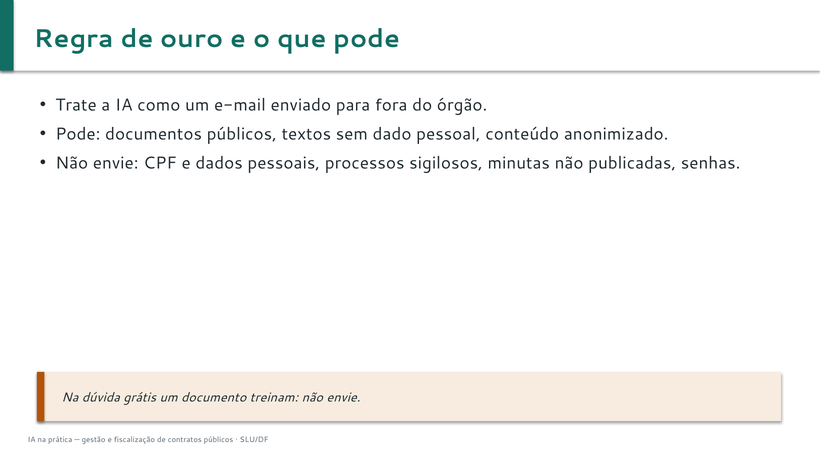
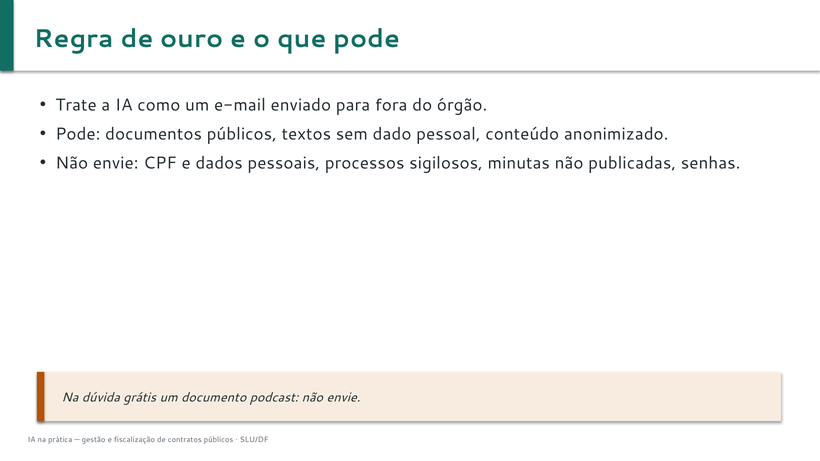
treinam: treinam -> podcast (274, 398)
